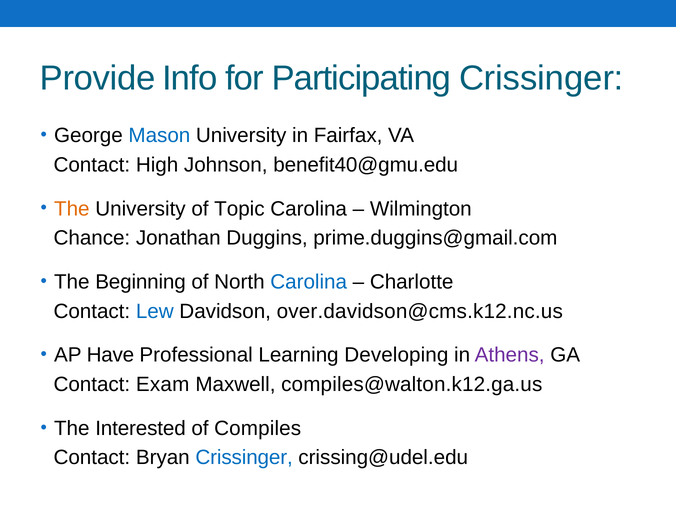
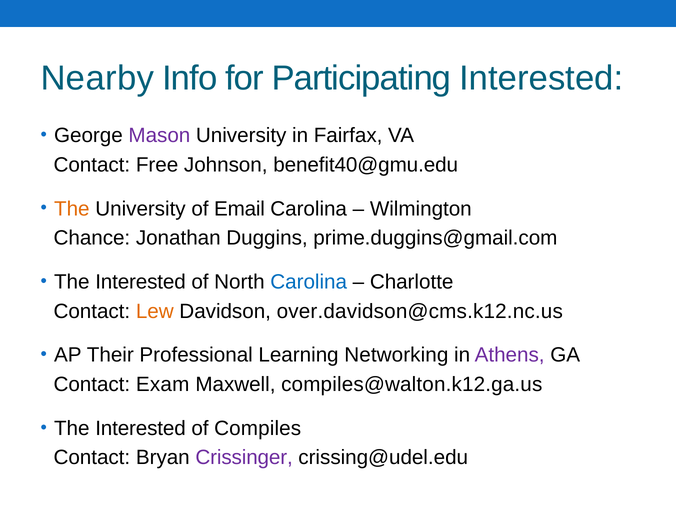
Provide: Provide -> Nearby (97, 78)
Participating Crissinger: Crissinger -> Interested (541, 78)
Mason colour: blue -> purple (159, 136)
High: High -> Free (157, 165)
Topic: Topic -> Email (240, 209)
Beginning: Beginning -> Interested (141, 282)
Lew colour: blue -> orange (155, 311)
Have: Have -> Their (110, 355)
Developing: Developing -> Networking (396, 355)
Crissinger colour: blue -> purple (244, 458)
